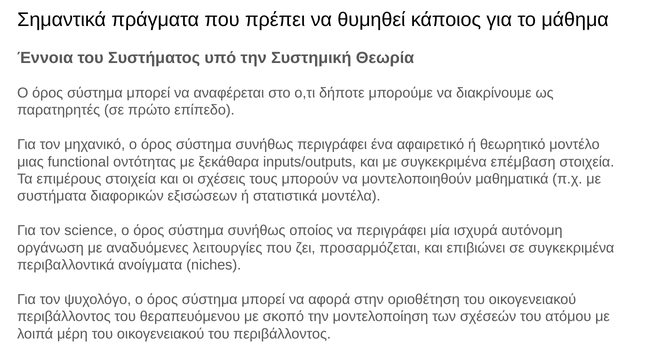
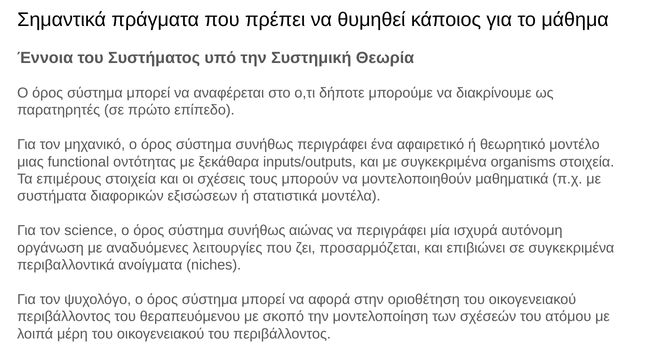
επέμβαση: επέμβαση -> organisms (523, 162)
οποίος: οποίος -> αιώνας (311, 231)
